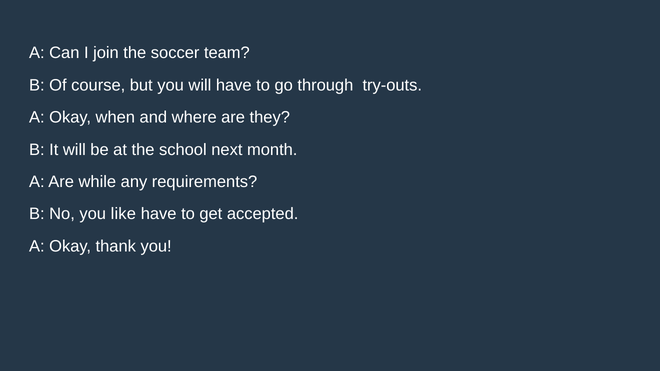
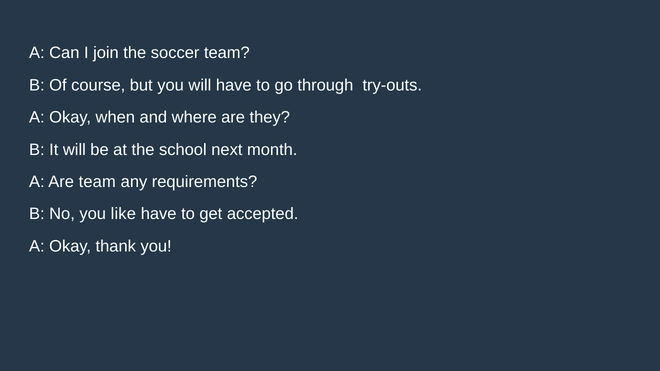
Are while: while -> team (97, 182)
